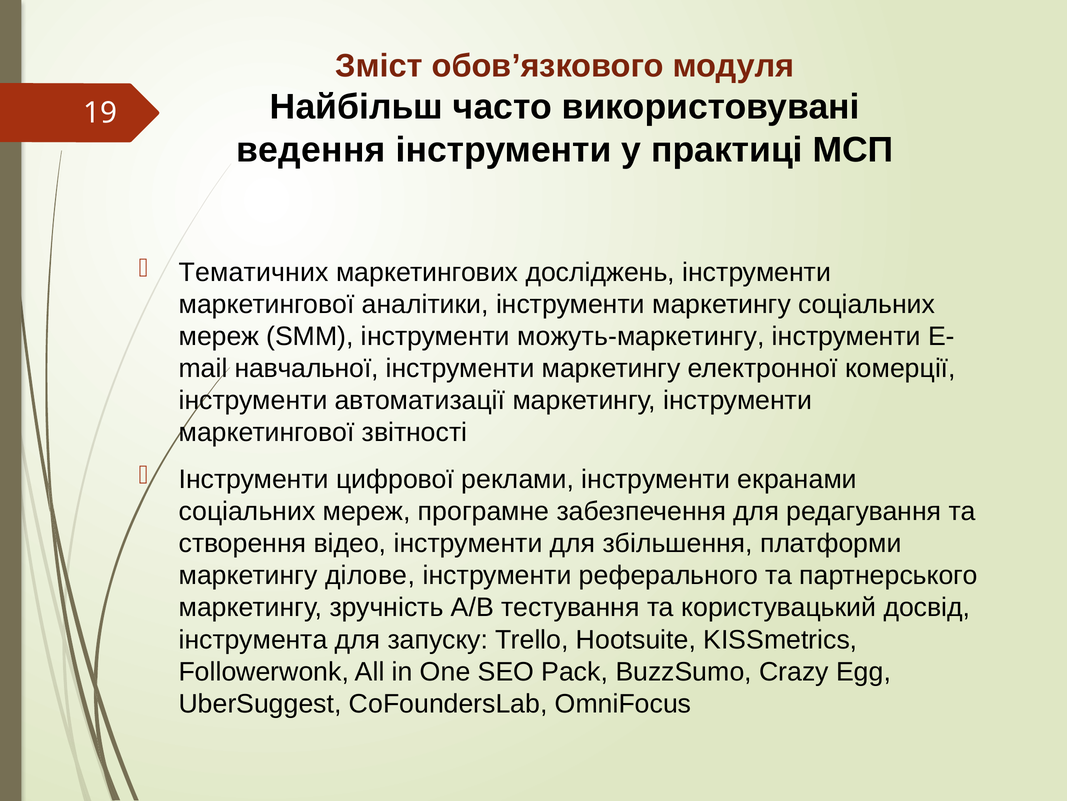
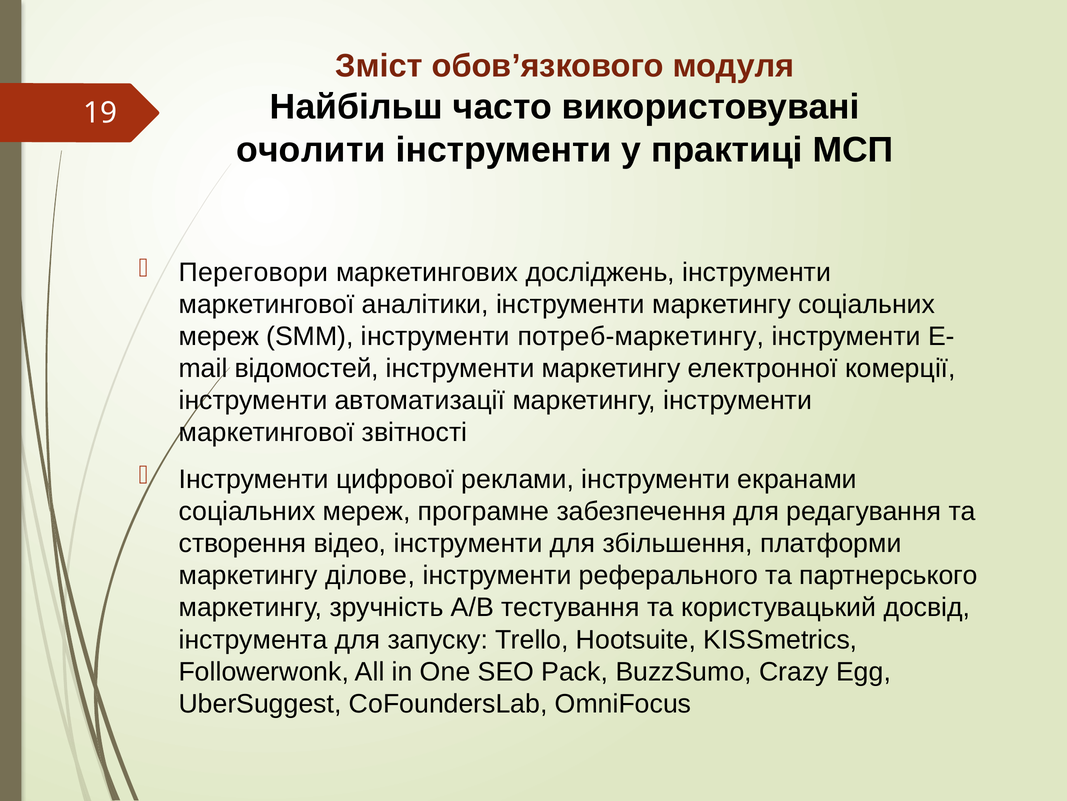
ведення: ведення -> очолити (311, 150)
Тематичних: Тематичних -> Переговори (254, 272)
можуть-маркетингу: можуть-маркетингу -> потреб-маркетингу (641, 336)
навчальної: навчальної -> відомостей (307, 368)
